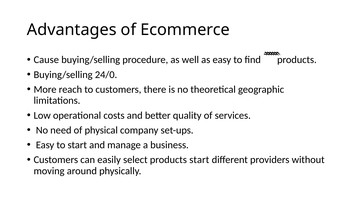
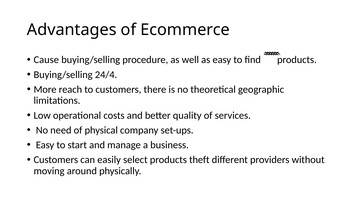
24/0: 24/0 -> 24/4 (106, 75)
products start: start -> theft (199, 160)
